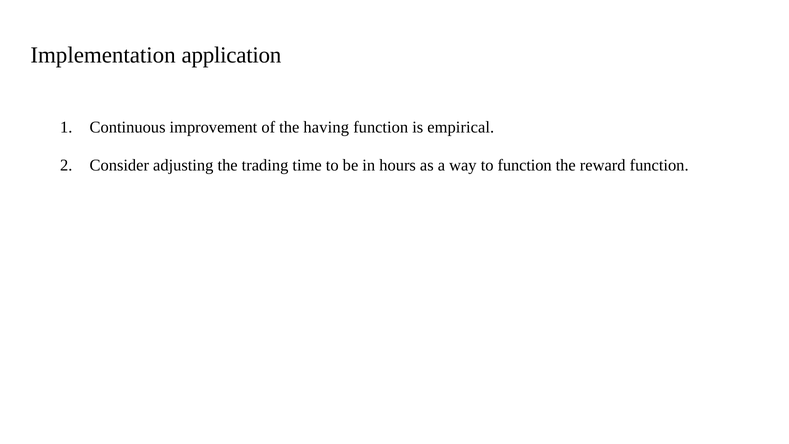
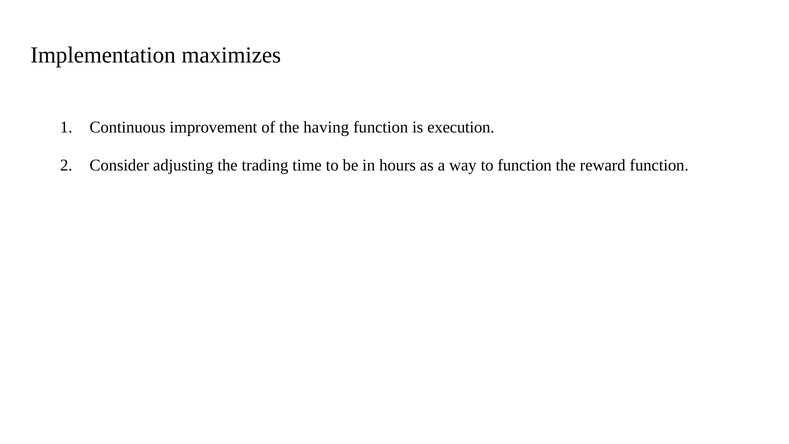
application: application -> maximizes (231, 55)
empirical: empirical -> execution (461, 127)
